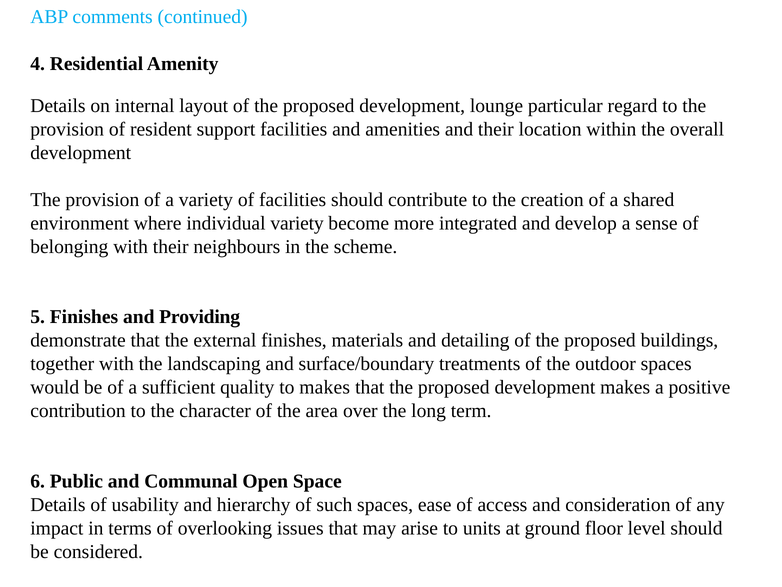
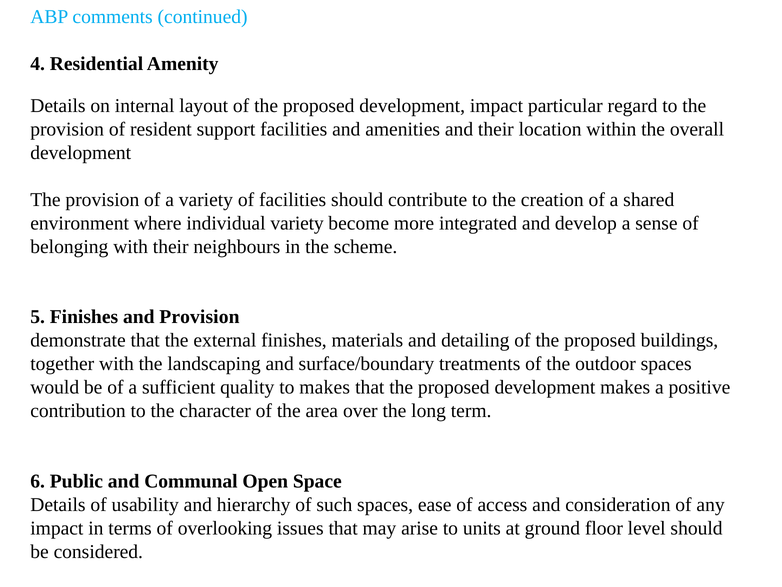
development lounge: lounge -> impact (497, 106)
and Providing: Providing -> Provision (199, 317)
